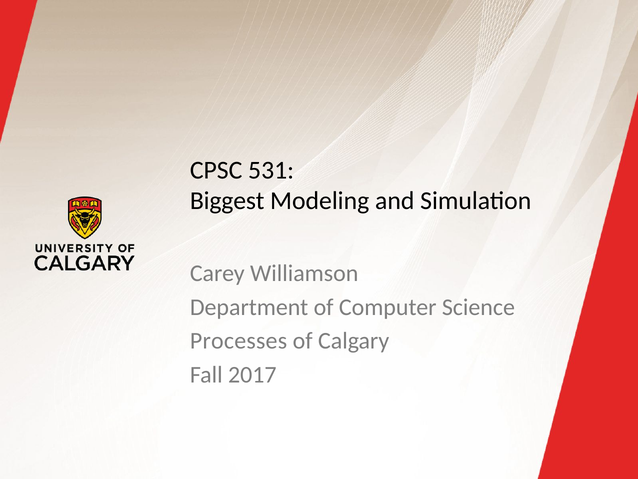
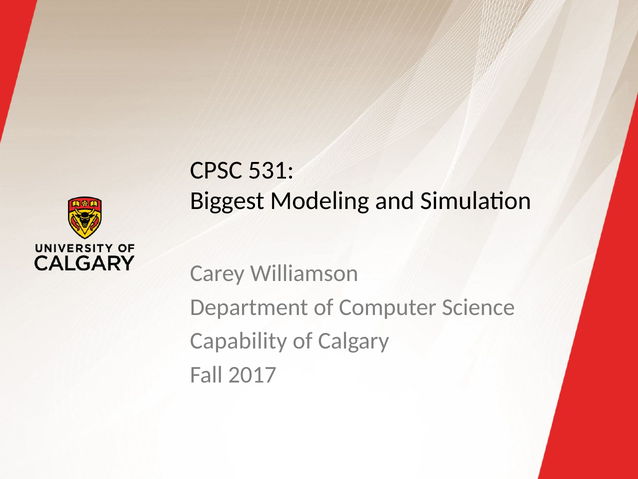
Processes: Processes -> Capability (239, 341)
